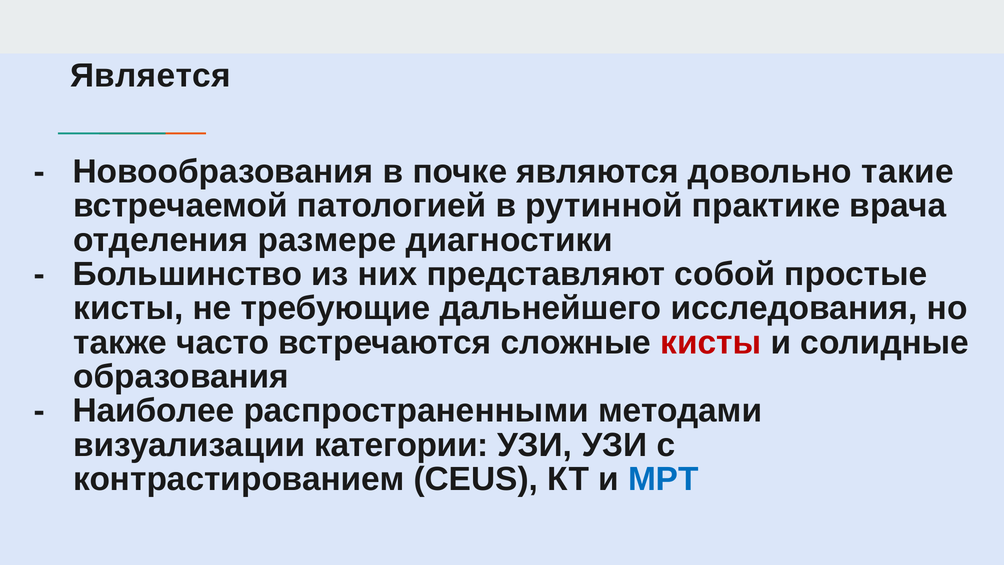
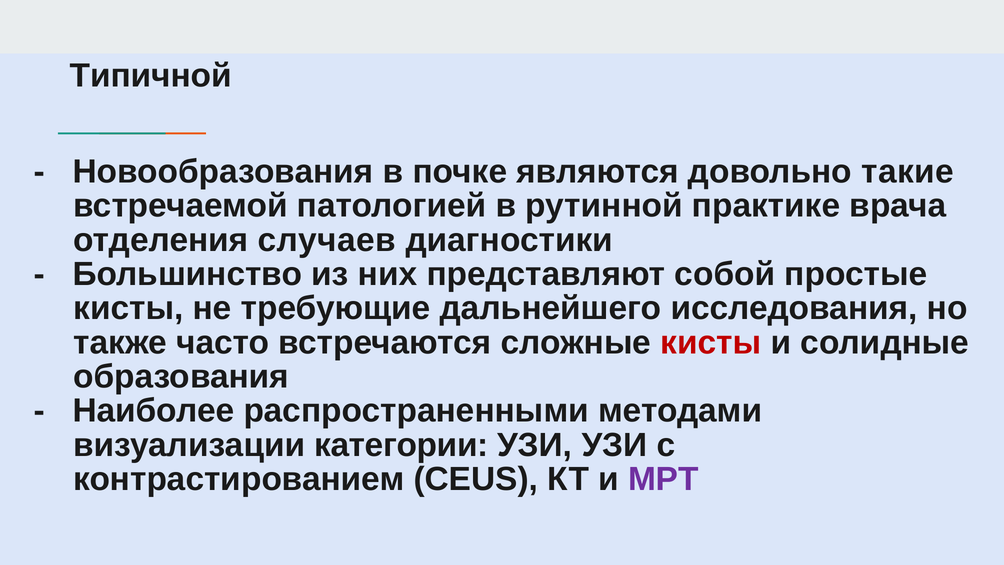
Является: Является -> Типичной (151, 76)
размере: размере -> случаев (327, 240)
МРТ colour: blue -> purple (663, 479)
